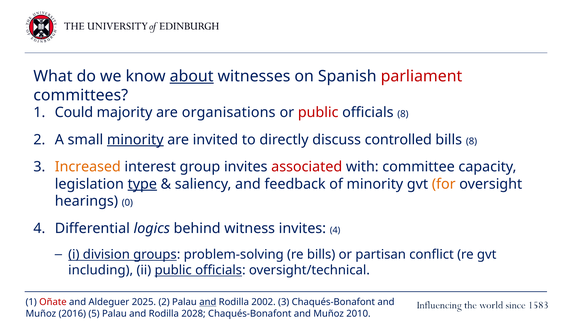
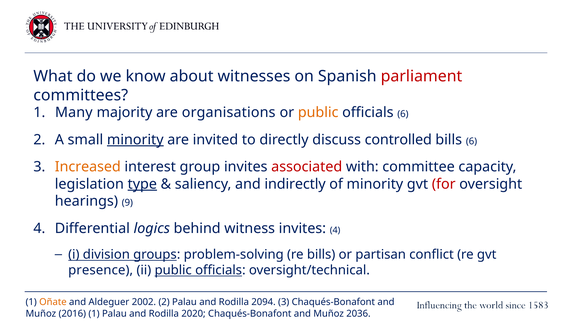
about underline: present -> none (192, 76)
Could: Could -> Many (74, 112)
public colour: red -> orange (318, 112)
officials 8: 8 -> 6 (403, 114)
bills 8: 8 -> 6 (472, 141)
feedback: feedback -> indirectly (295, 184)
for colour: orange -> red (444, 184)
0: 0 -> 9 (127, 203)
including: including -> presence (101, 270)
Oñate colour: red -> orange (53, 302)
2025: 2025 -> 2002 (144, 302)
and underline: present -> none (208, 302)
2002: 2002 -> 2094 (264, 302)
2016 5: 5 -> 1 (94, 313)
2028: 2028 -> 2020 (193, 313)
2010: 2010 -> 2036 (358, 313)
